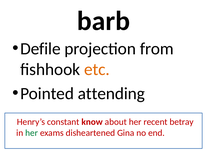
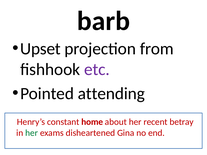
Defile: Defile -> Upset (40, 49)
etc colour: orange -> purple (97, 70)
know: know -> home (92, 122)
